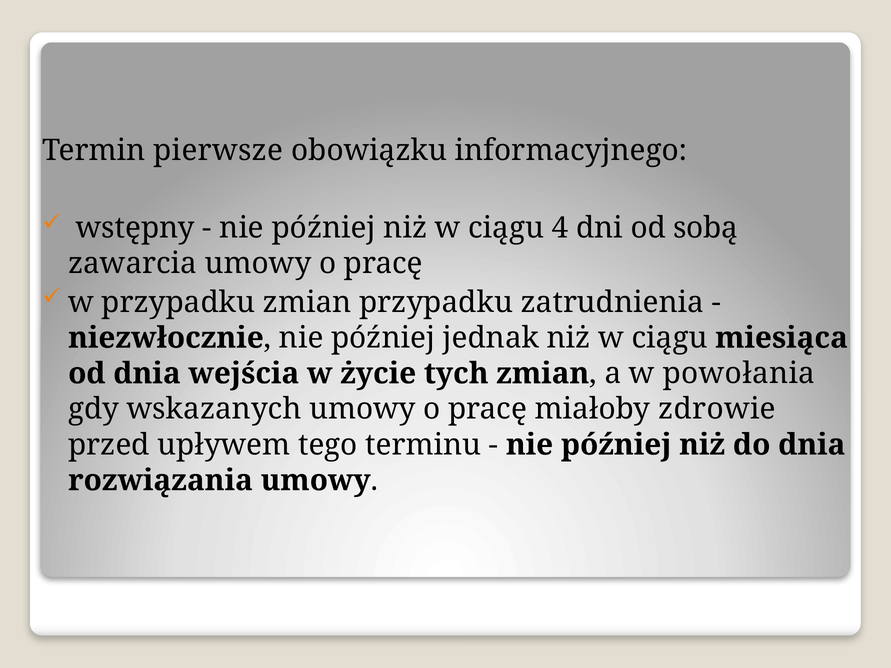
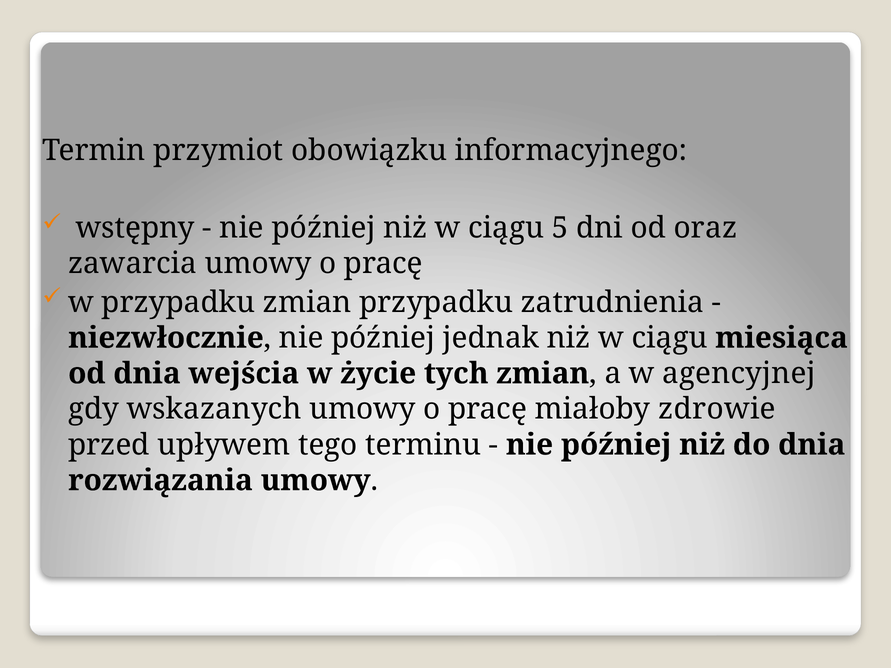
pierwsze: pierwsze -> przymiot (218, 151)
4: 4 -> 5 (560, 228)
sobą: sobą -> oraz (705, 228)
powołania: powołania -> agencyjnej (739, 374)
